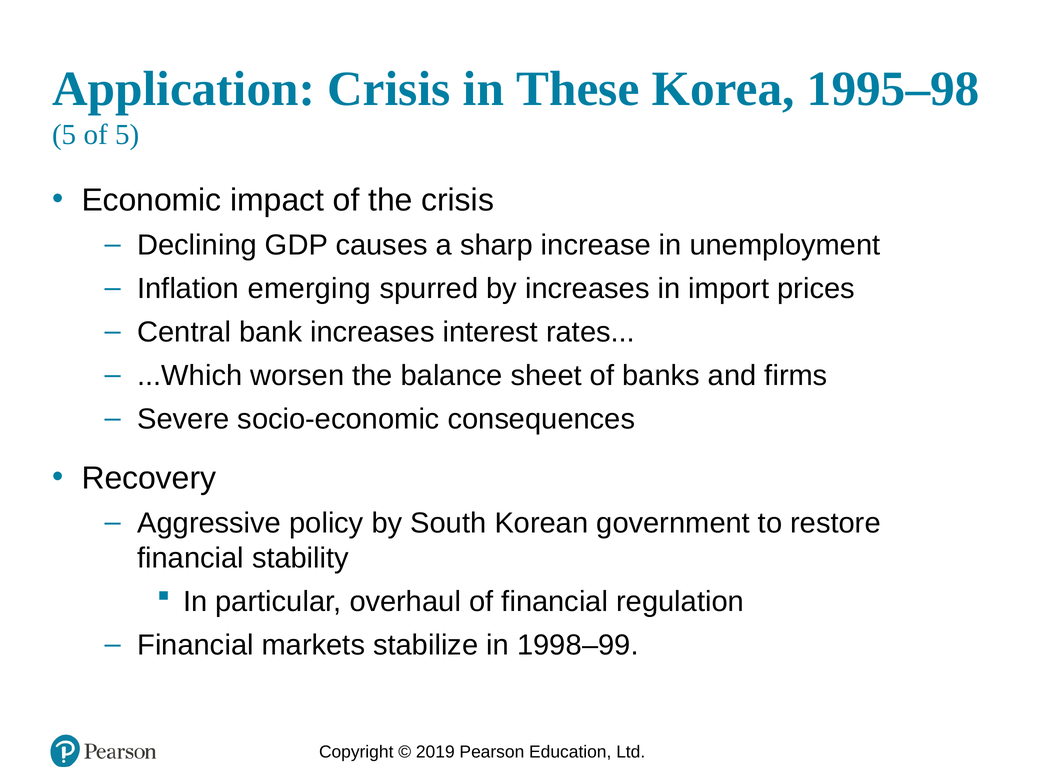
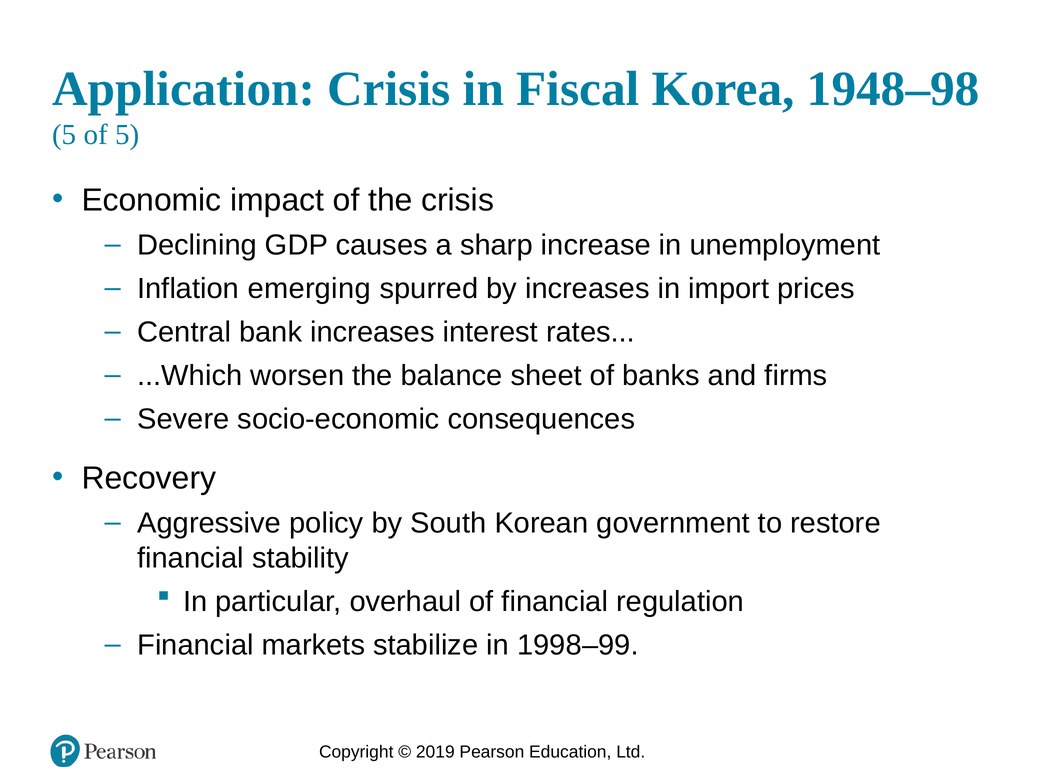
These: These -> Fiscal (578, 89)
1995–98: 1995–98 -> 1948–98 (893, 89)
